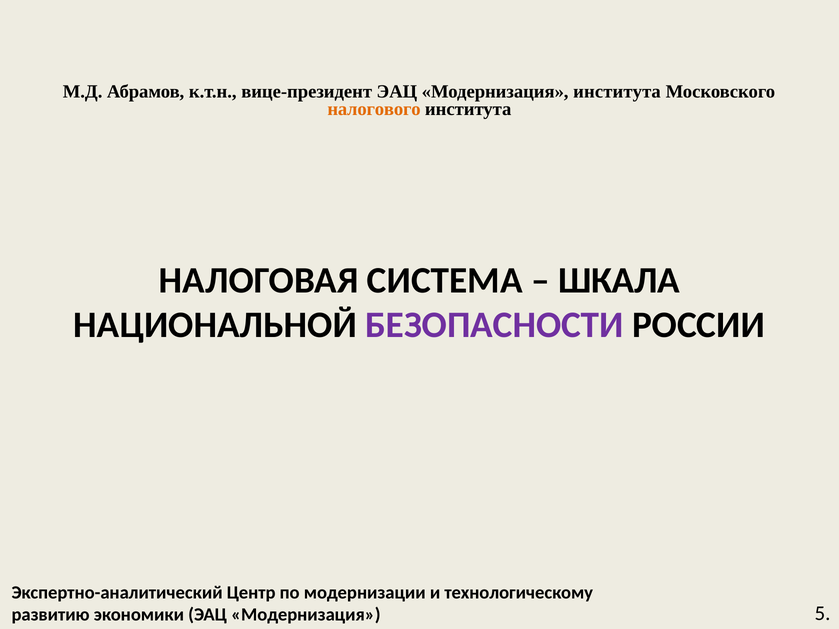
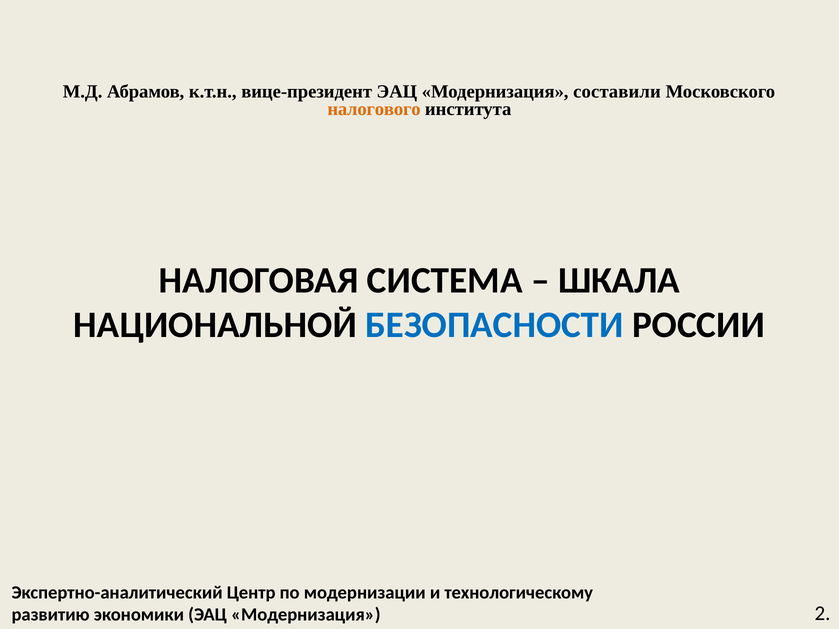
Модернизация института: института -> составили (617, 91)
БЕЗОПАСНОСТИ colour: purple -> blue (494, 325)
5: 5 -> 2 (823, 613)
